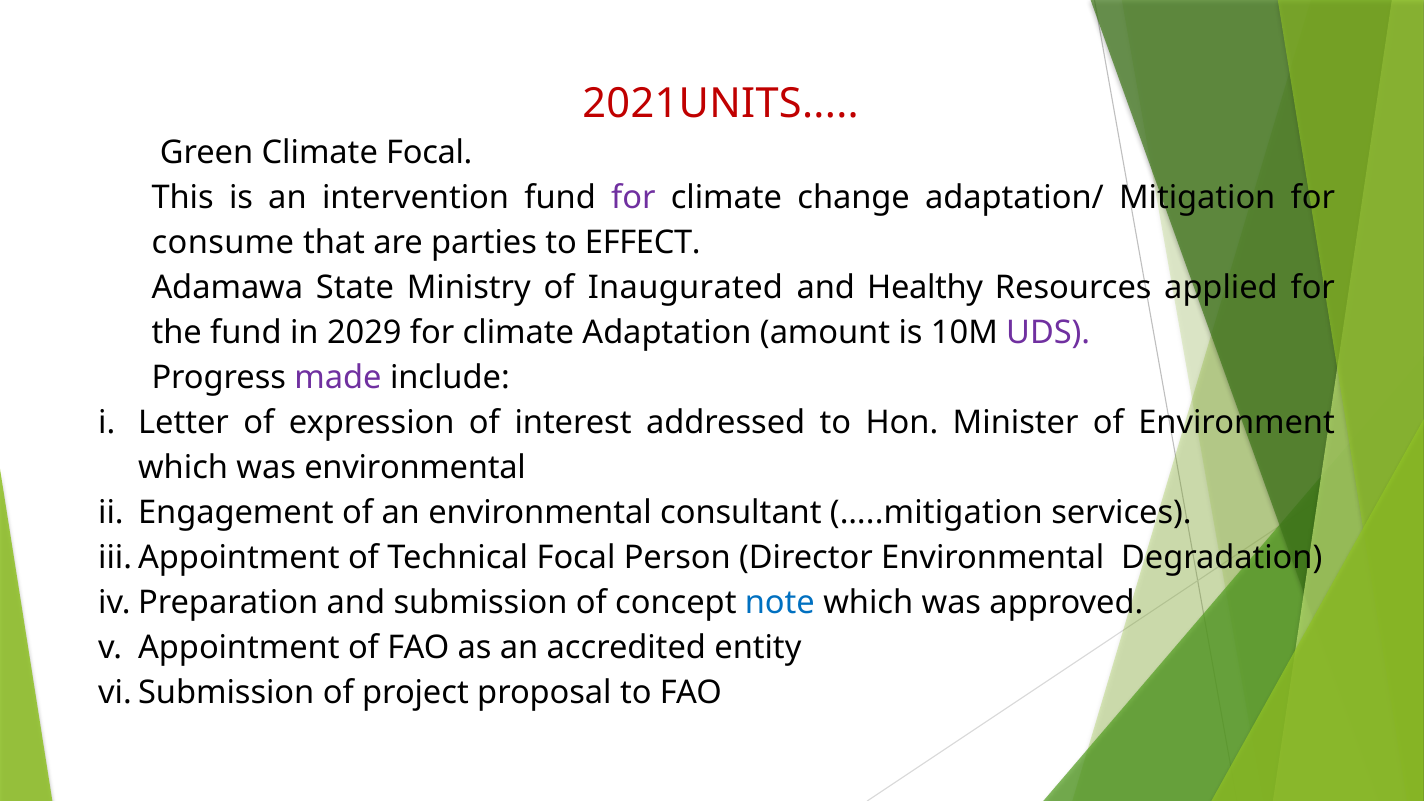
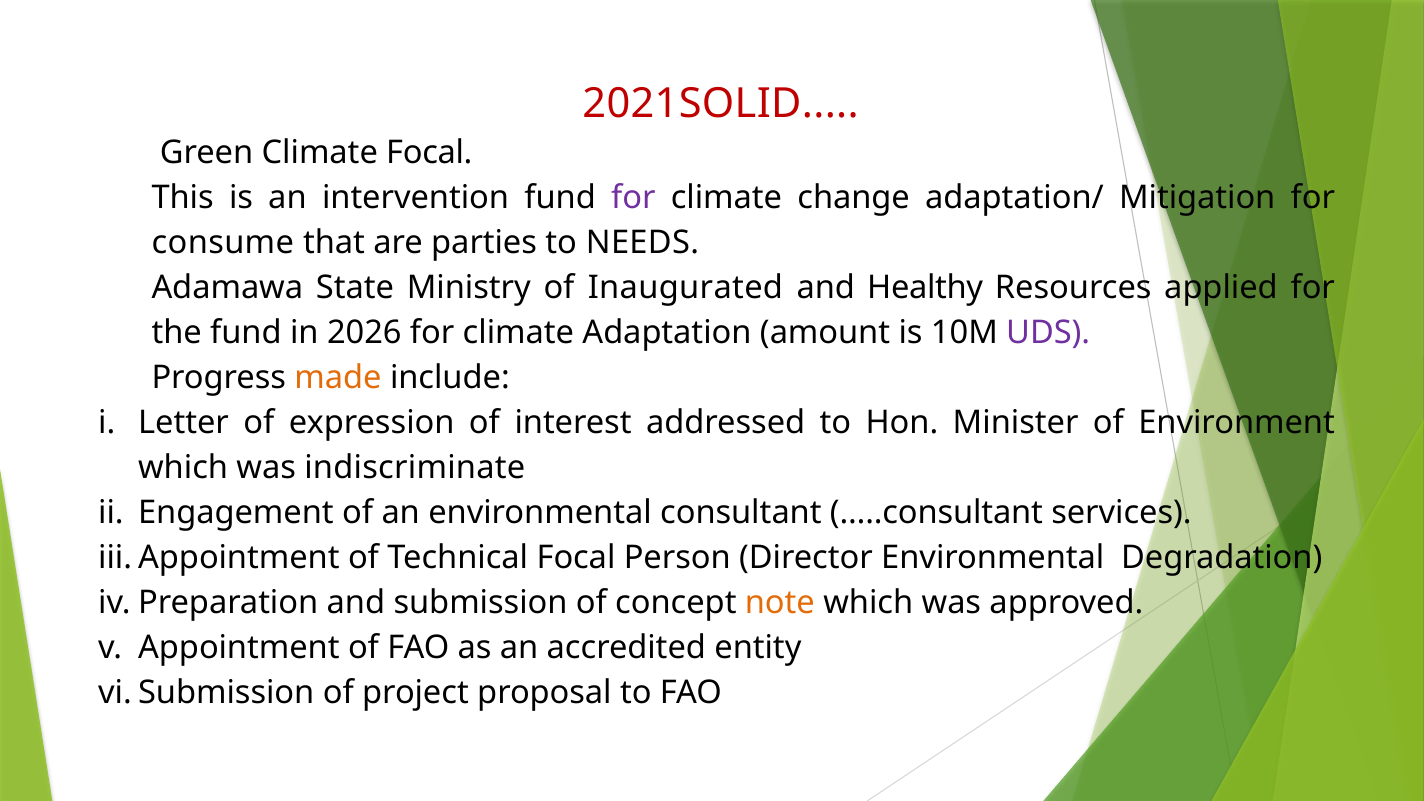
2021UNITS: 2021UNITS -> 2021SOLID (721, 103)
EFFECT: EFFECT -> NEEDS (642, 243)
2029: 2029 -> 2026 (364, 333)
made colour: purple -> orange (338, 378)
was environmental: environmental -> indiscriminate (415, 468)
…..mitigation: …..mitigation -> …..consultant (936, 513)
note colour: blue -> orange (780, 603)
